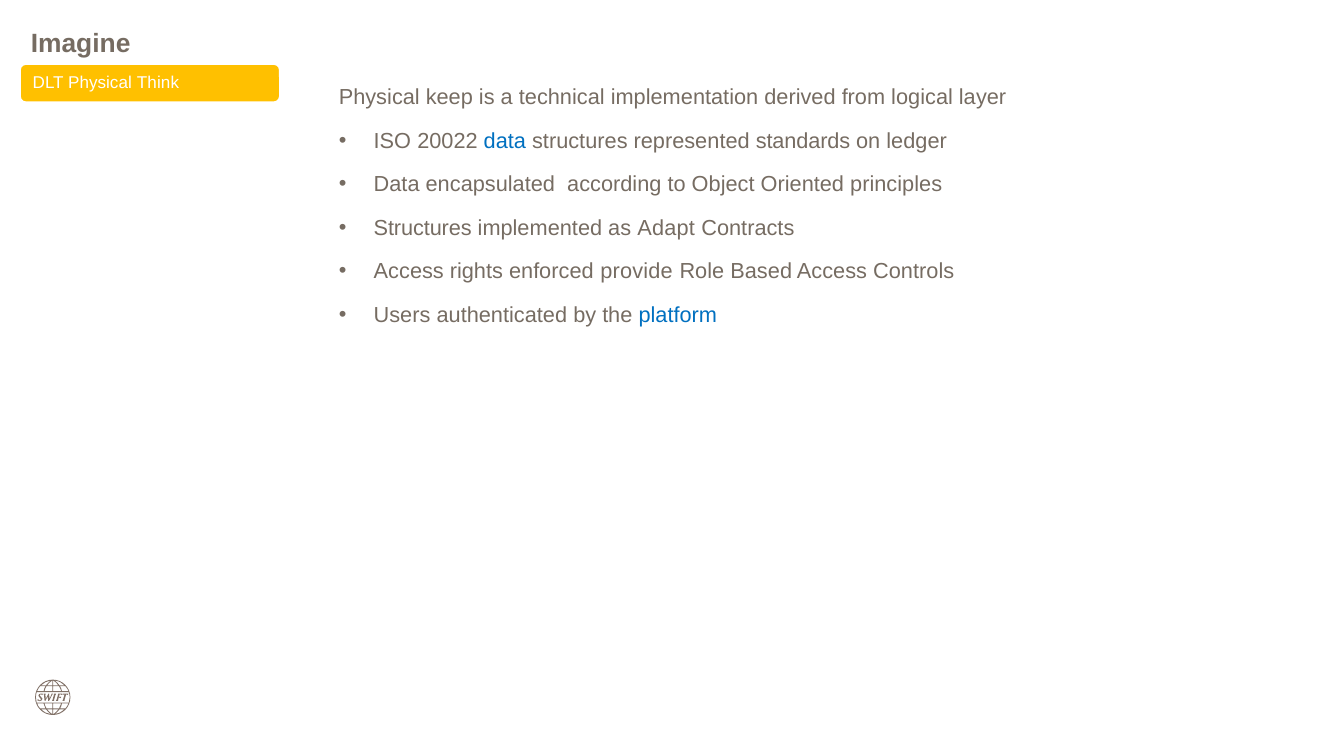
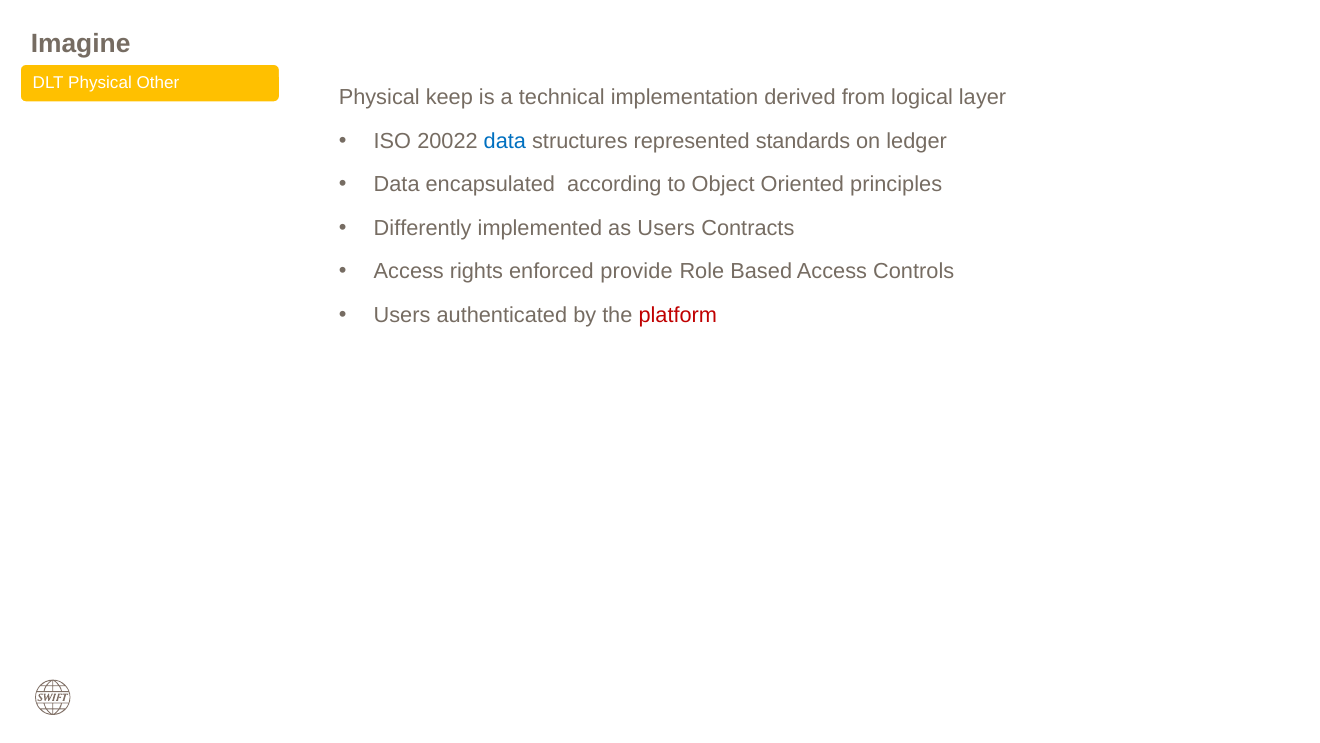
Think: Think -> Other (158, 83)
Structures: Structures -> Differently (423, 228)
as Adapt: Adapt -> Users (666, 228)
platform colour: blue -> red (678, 315)
